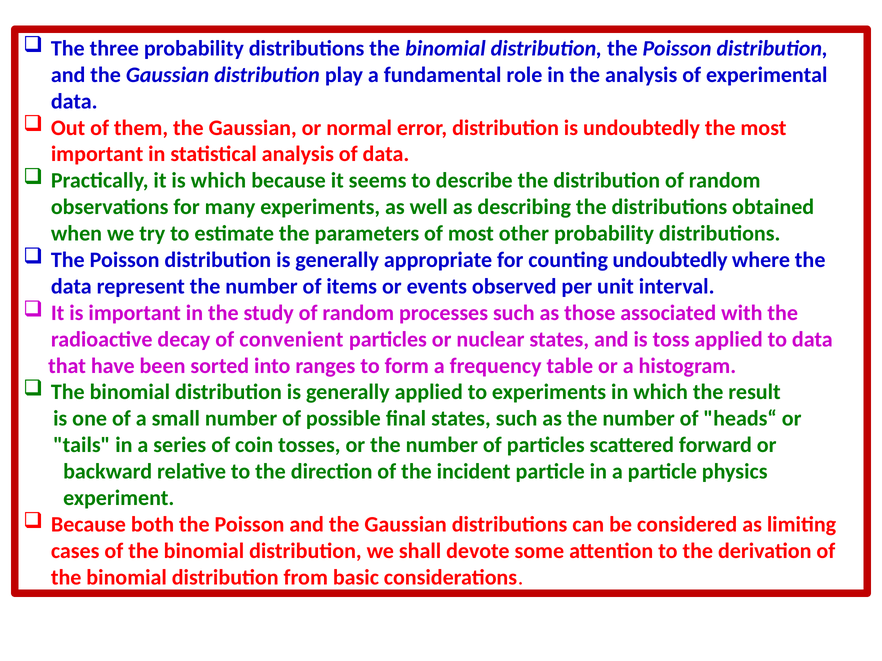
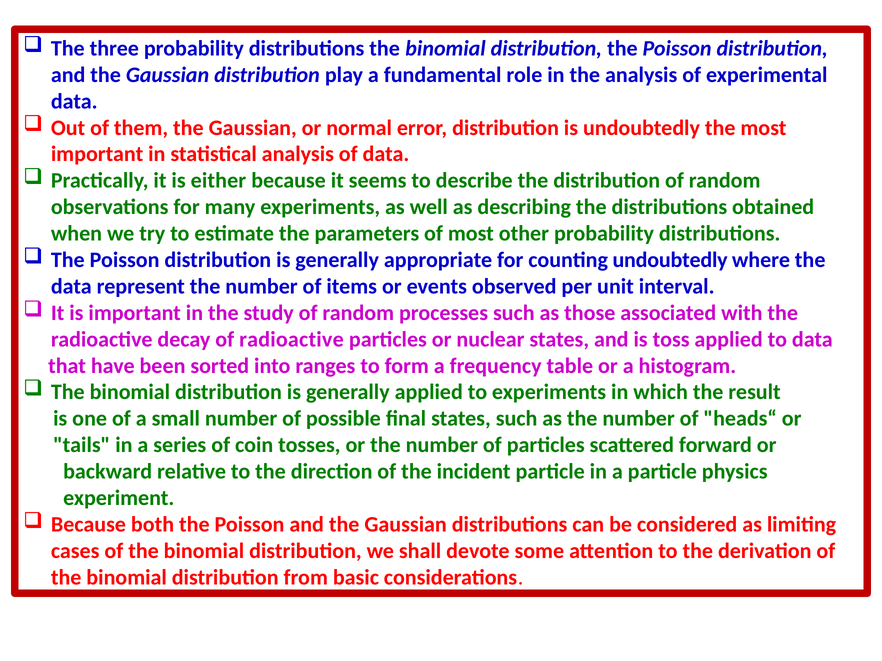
is which: which -> either (218, 181)
of convenient: convenient -> radioactive (291, 340)
